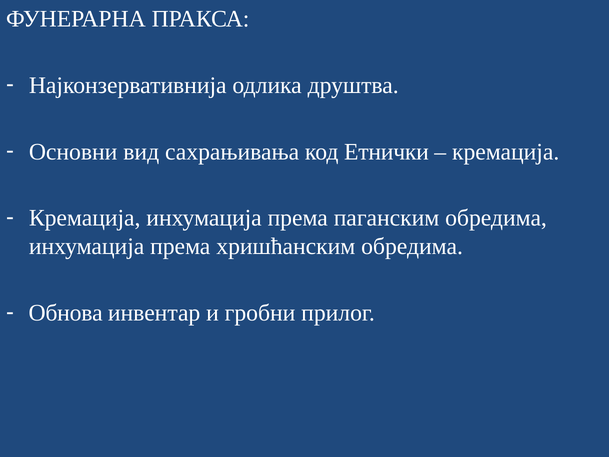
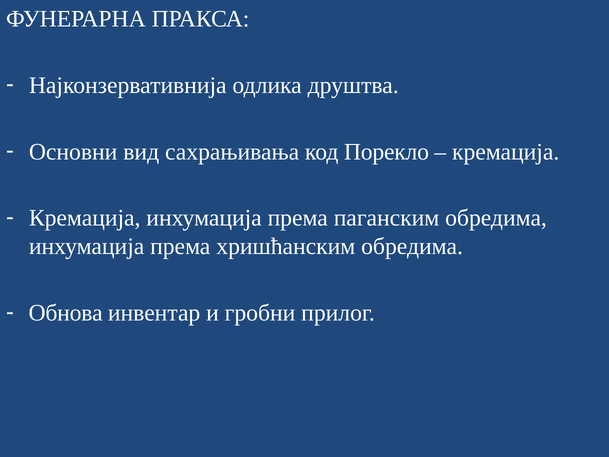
Етнички: Етнички -> Порекло (386, 152)
